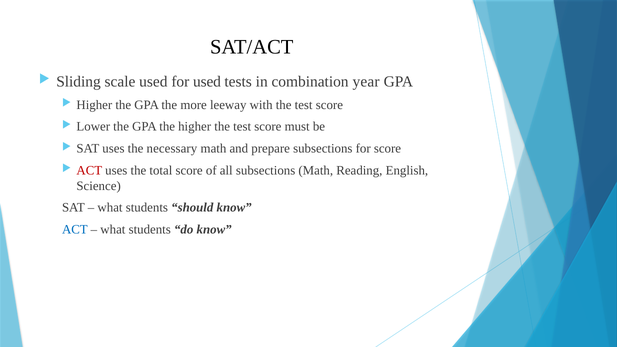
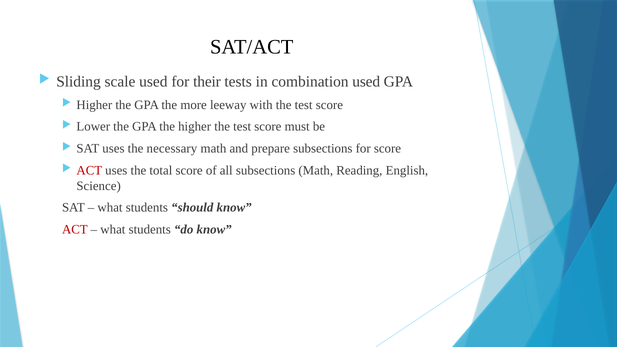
for used: used -> their (207, 82)
combination year: year -> used (366, 82)
ACT colour: blue -> red (75, 230)
